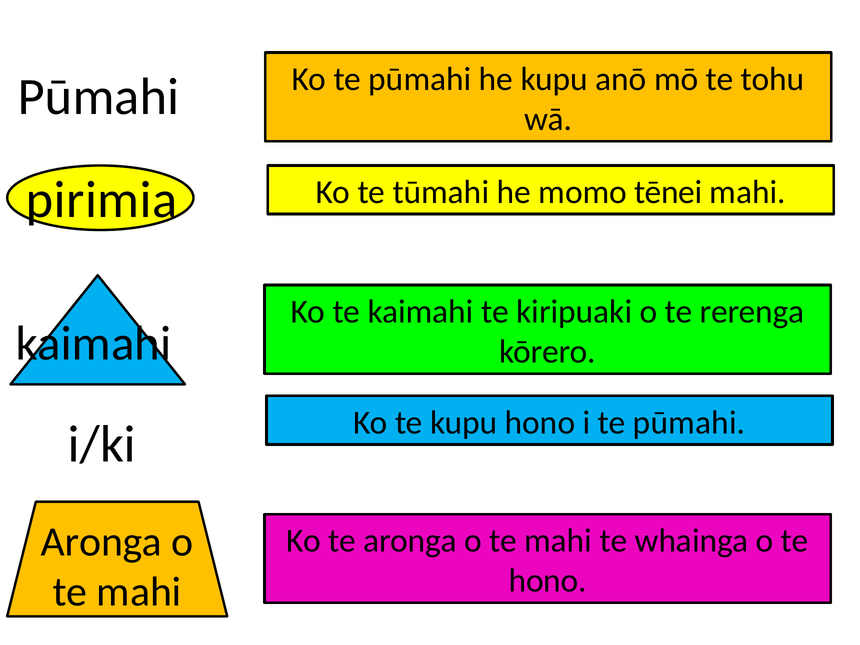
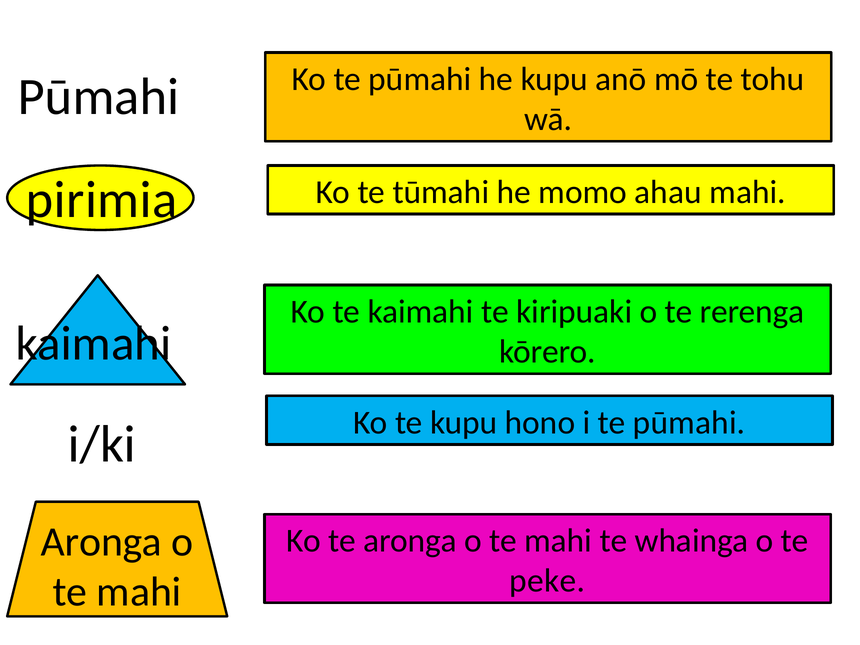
tēnei: tēnei -> ahau (668, 192)
hono: hono -> peke (547, 581)
